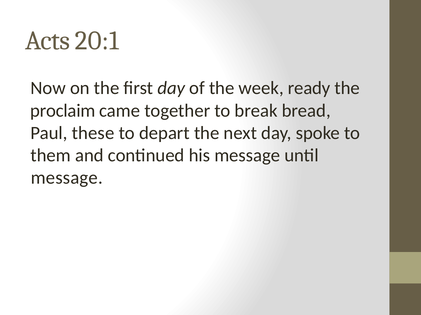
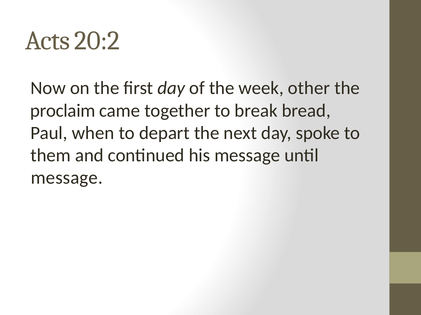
20:1: 20:1 -> 20:2 (97, 41)
ready: ready -> other (309, 88)
these: these -> when (93, 133)
